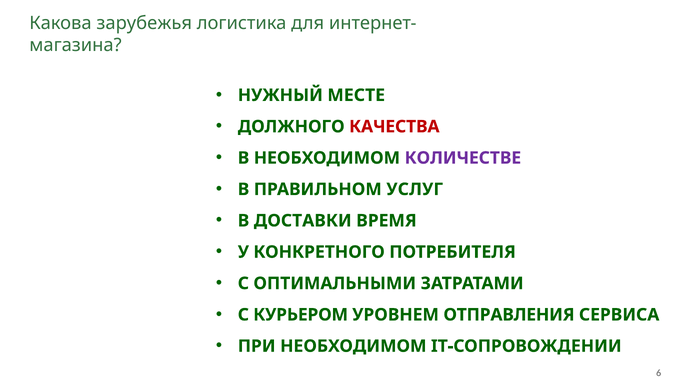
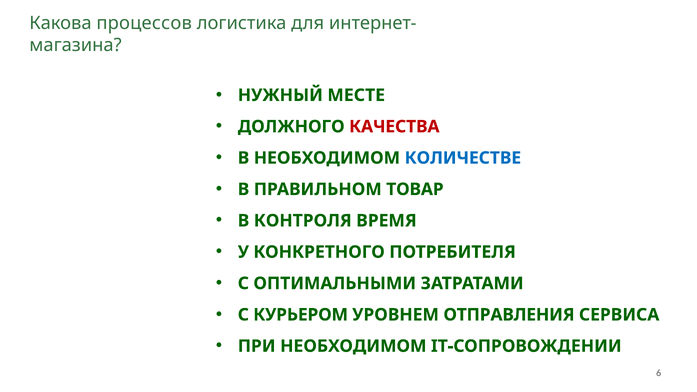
зарубежья: зарубежья -> процессов (144, 23)
КОЛИЧЕСТВЕ colour: purple -> blue (463, 158)
УСЛУГ: УСЛУГ -> ТОВАР (415, 189)
ДОСТАВКИ: ДОСТАВКИ -> КОНТРОЛЯ (303, 221)
